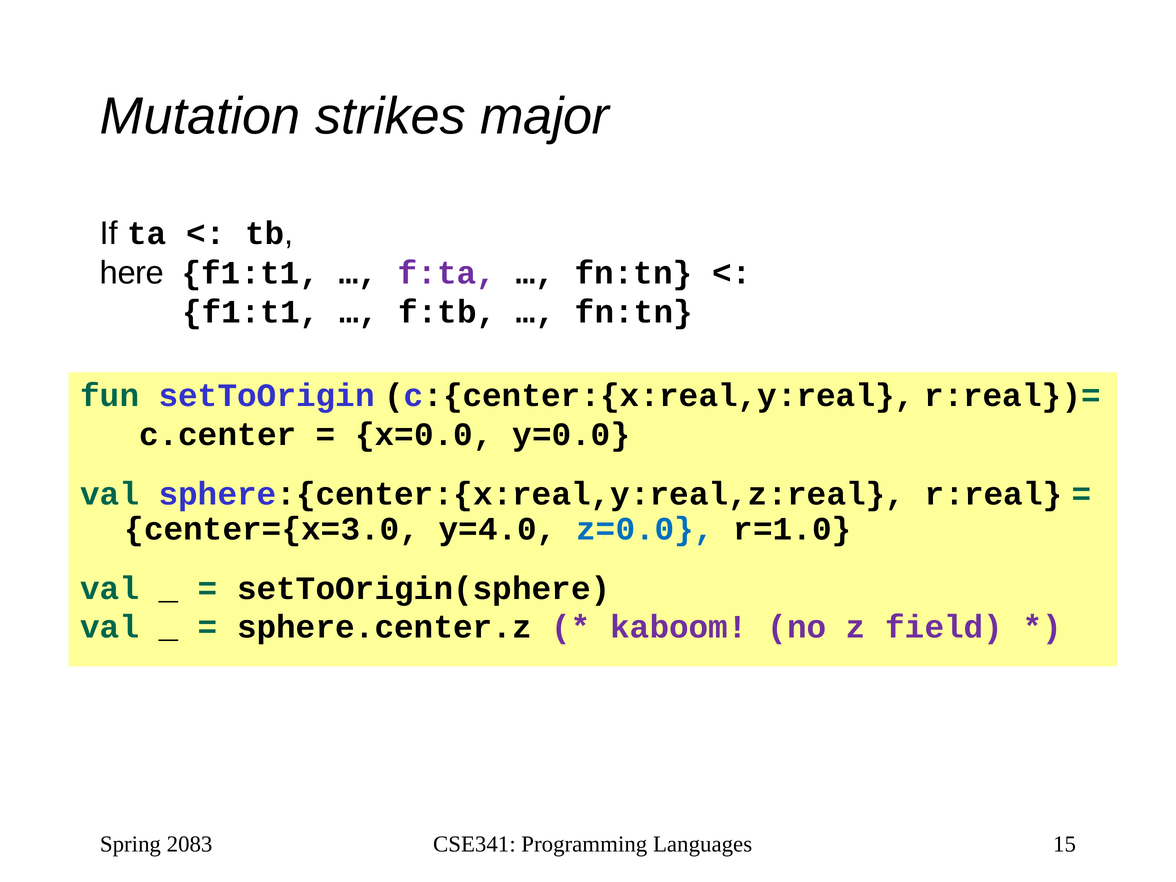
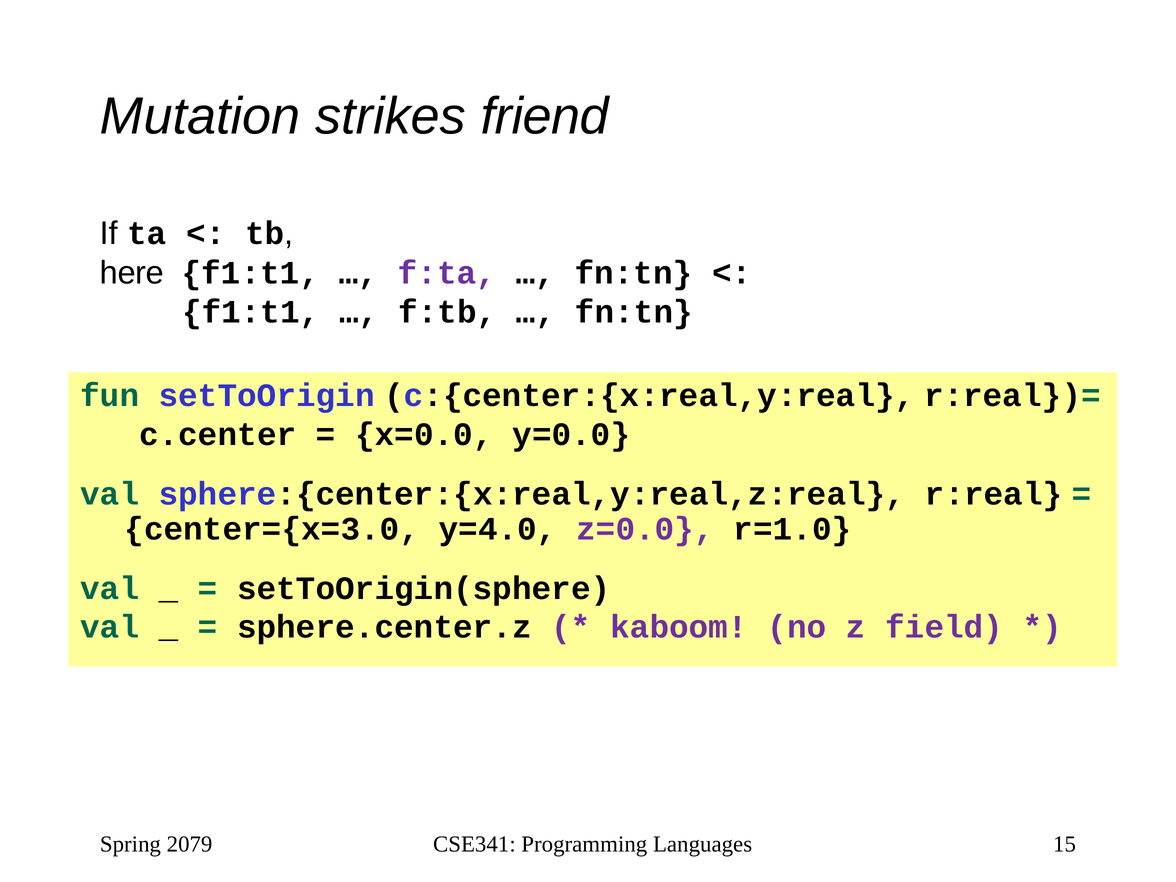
major: major -> friend (545, 116)
z=0.0 colour: blue -> purple (645, 529)
2083: 2083 -> 2079 (190, 844)
